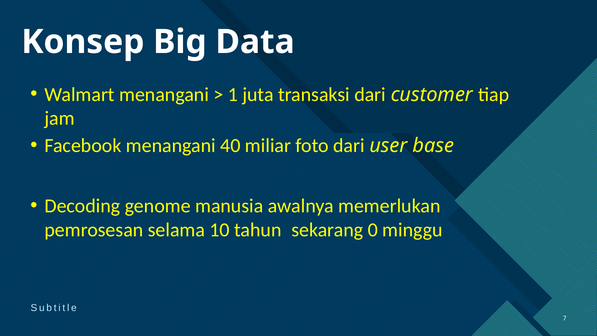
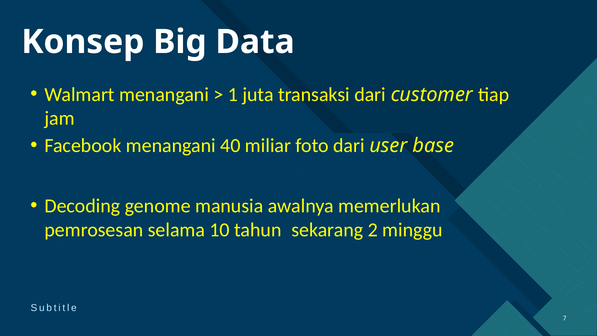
0: 0 -> 2 (373, 230)
